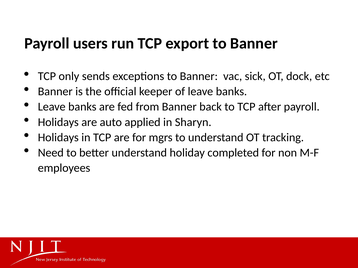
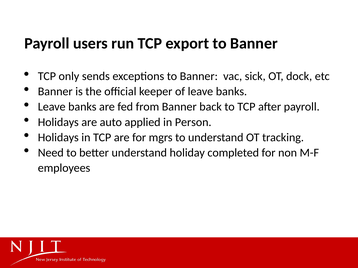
Sharyn: Sharyn -> Person (193, 122)
